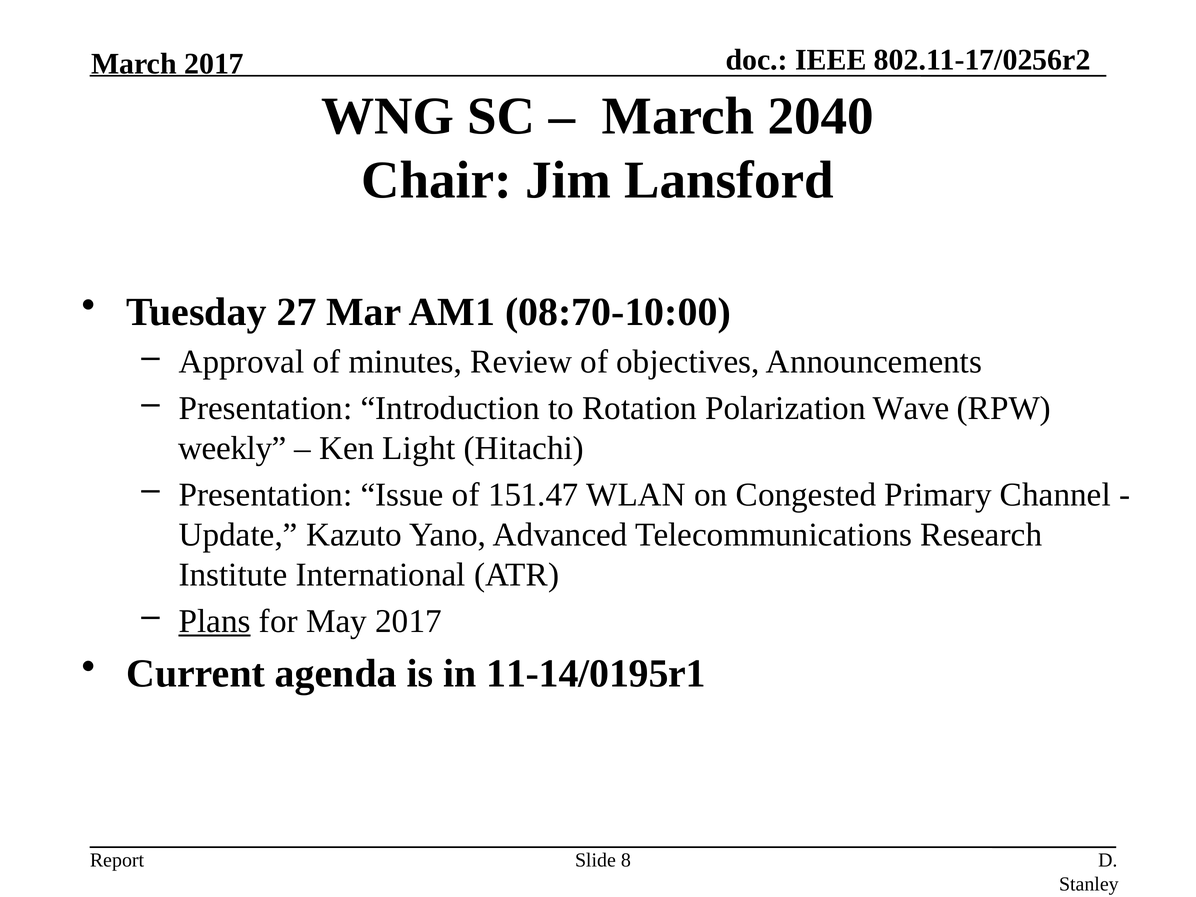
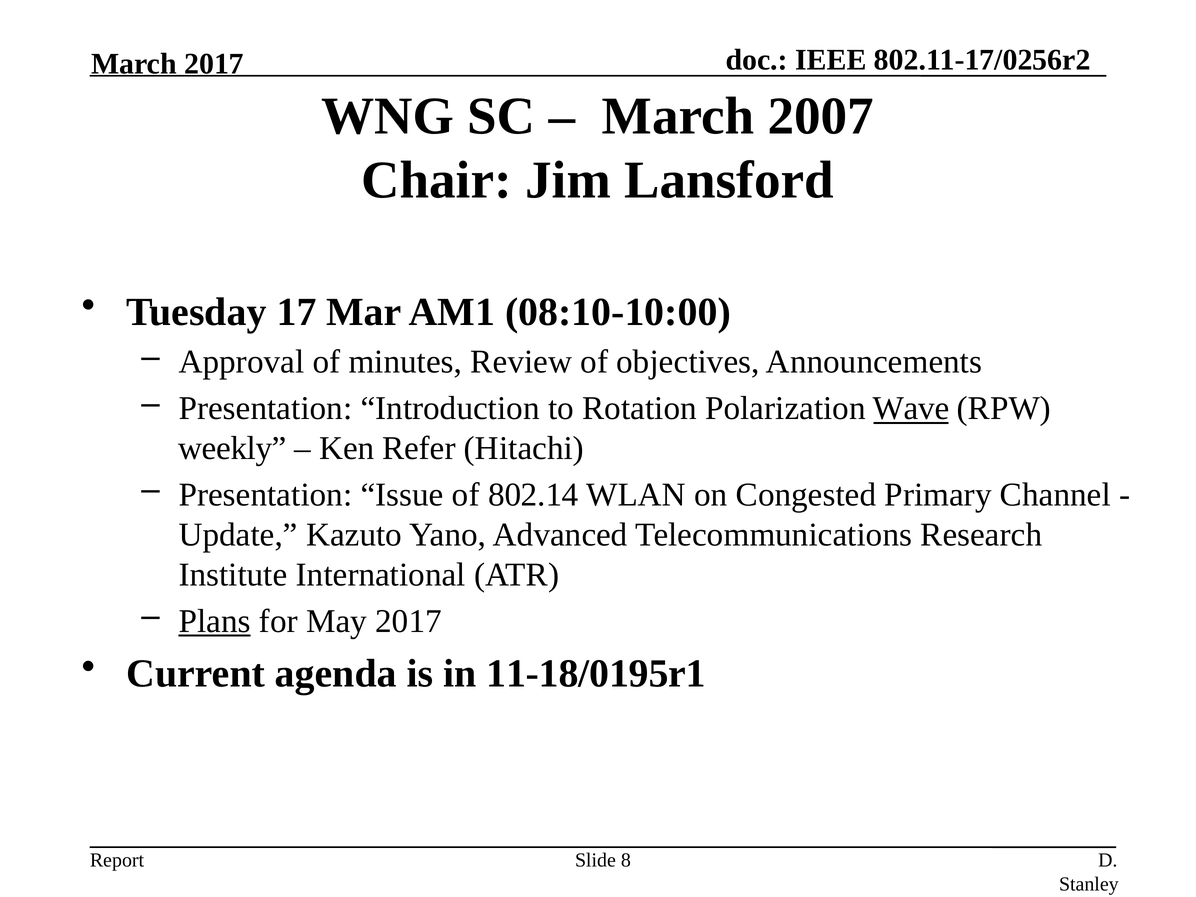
2040: 2040 -> 2007 (821, 116)
27: 27 -> 17 (297, 312)
08:70-10:00: 08:70-10:00 -> 08:10-10:00 (618, 312)
Wave underline: none -> present (911, 408)
Light: Light -> Refer (419, 448)
151.47: 151.47 -> 802.14 (533, 495)
11-14/0195r1: 11-14/0195r1 -> 11-18/0195r1 (596, 673)
